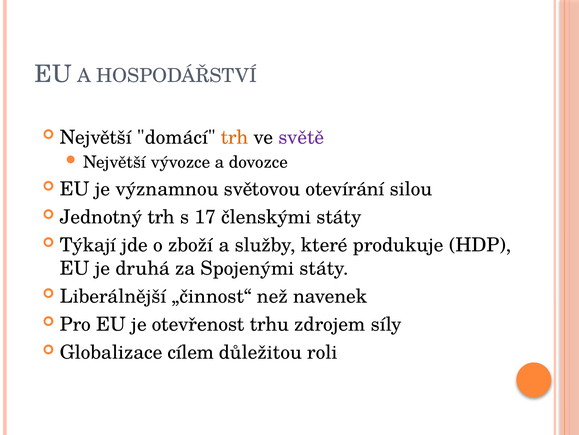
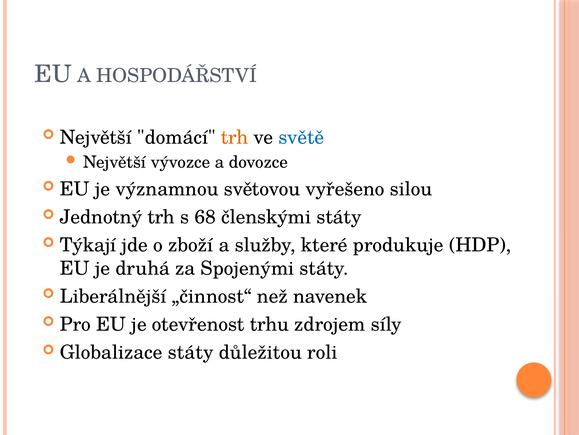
světě colour: purple -> blue (301, 137)
otevírání: otevírání -> vyřešeno (345, 189)
17: 17 -> 68 (205, 217)
Globalizace cílem: cílem -> státy (191, 352)
